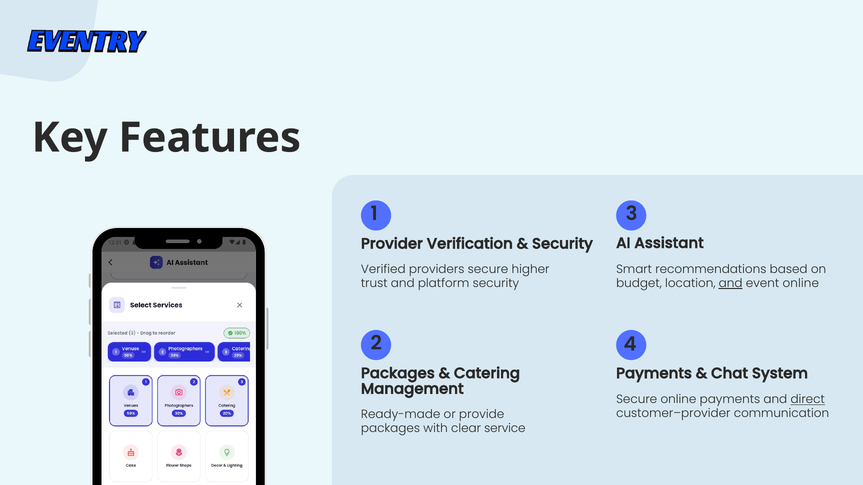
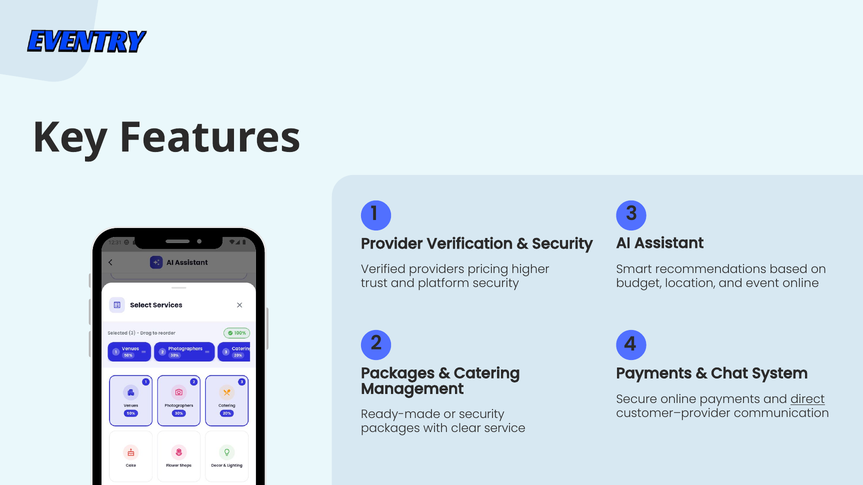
providers secure: secure -> pricing (488, 270)
and underline: present -> none (731, 284)
or provide: provide -> security (482, 415)
